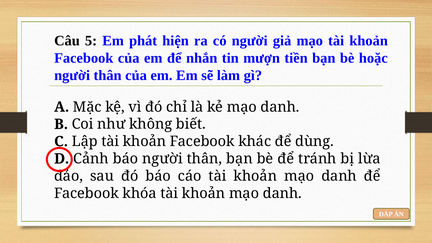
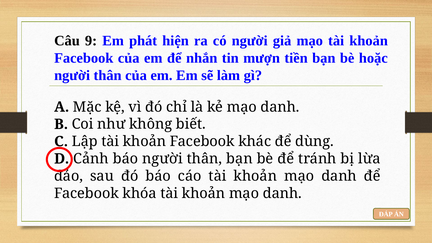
5: 5 -> 9 (91, 41)
